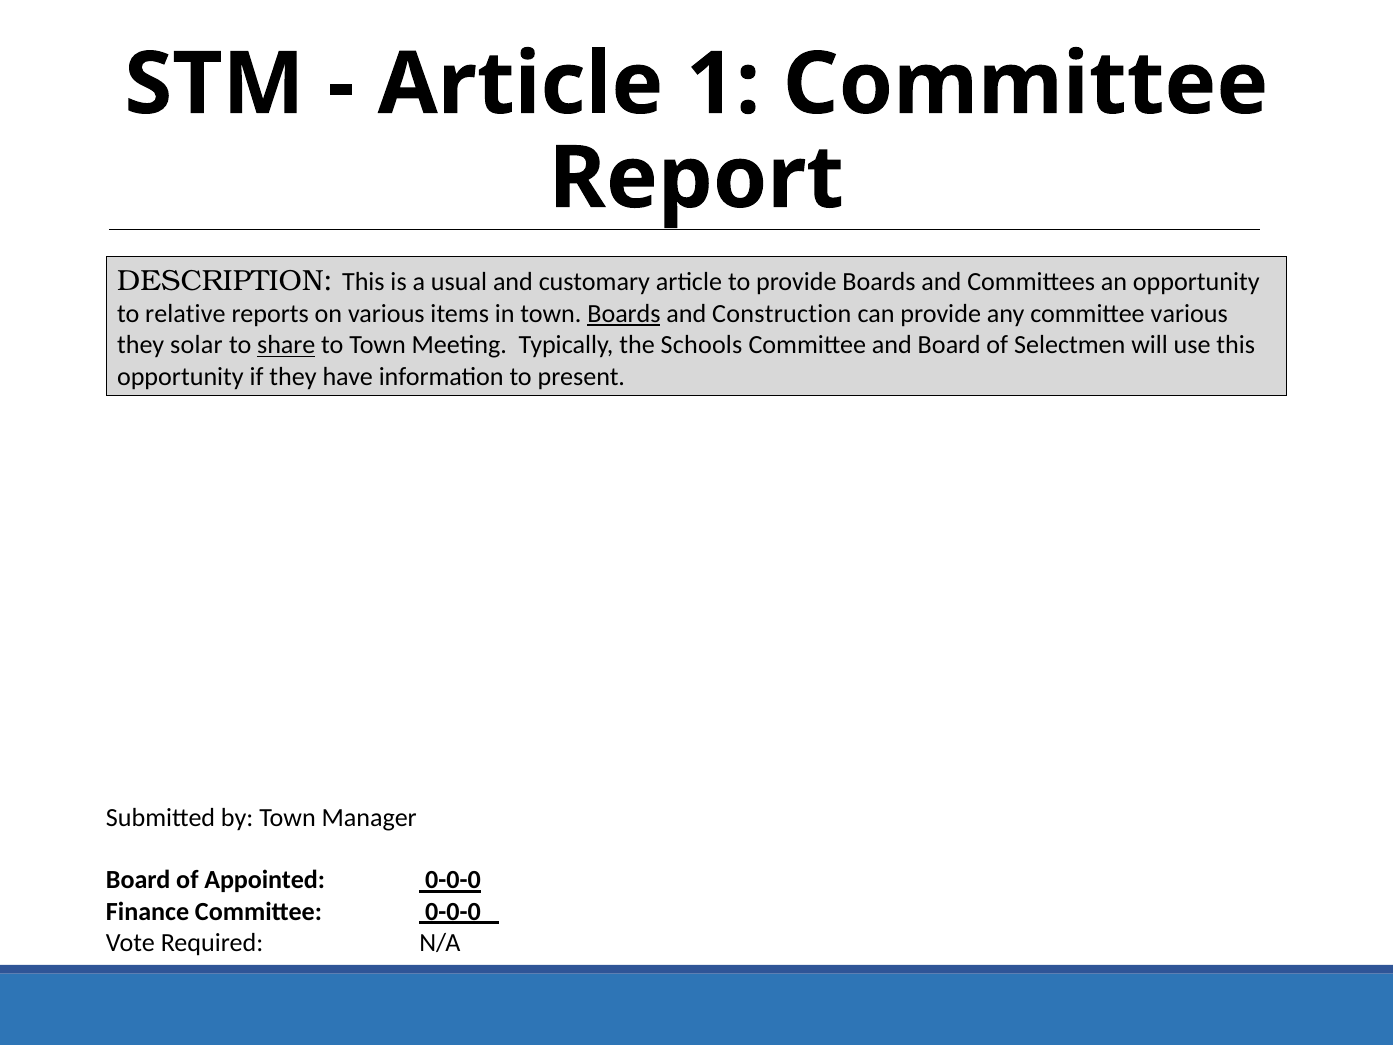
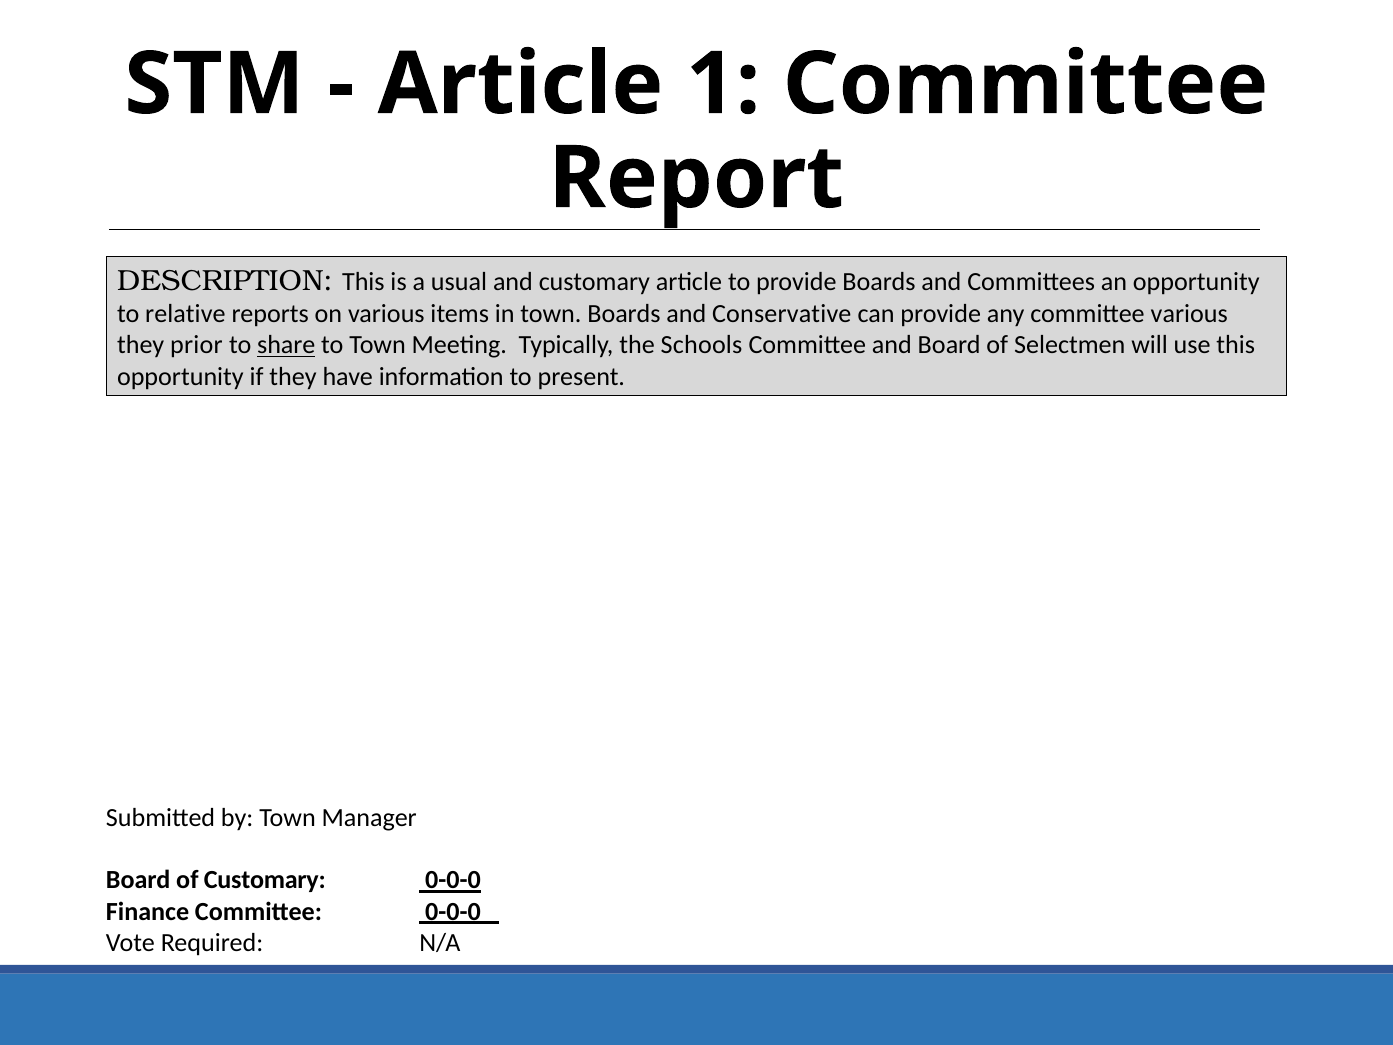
Boards underline: present -> none (624, 314)
Construction: Construction -> Conservative (782, 314)
solar: solar -> prior (196, 345)
of Appointed: Appointed -> Customary (265, 880)
